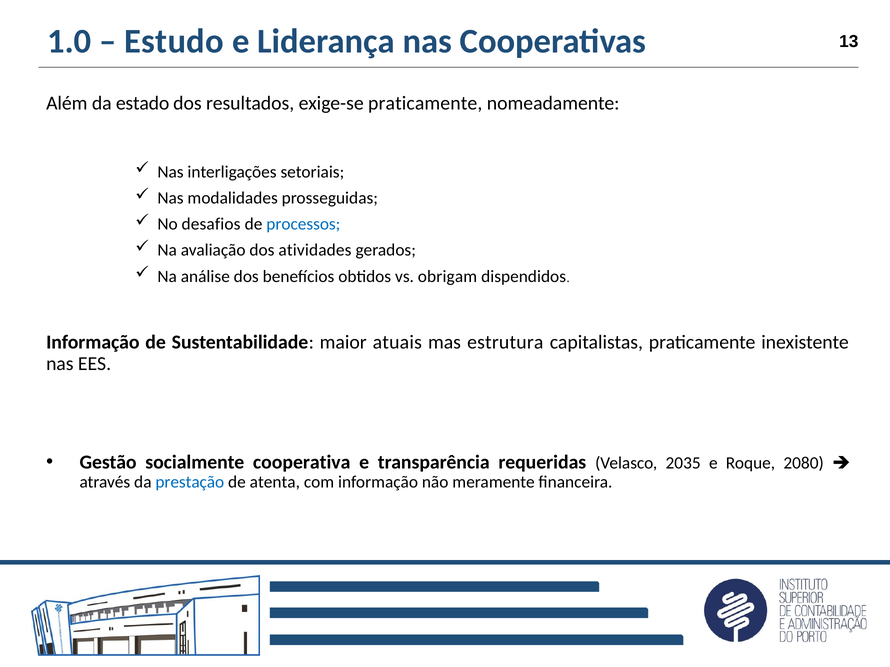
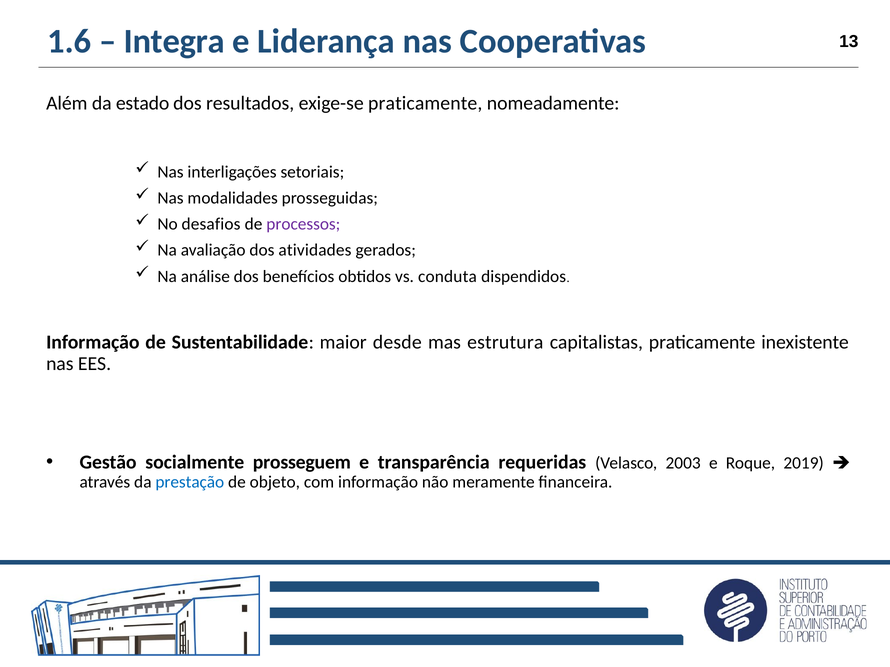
1.0: 1.0 -> 1.6 (69, 41)
Estudo: Estudo -> Integra (174, 41)
processos colour: blue -> purple (303, 224)
obrigam: obrigam -> conduta (447, 277)
atuais: atuais -> desde (397, 342)
cooperativa: cooperativa -> prosseguem (302, 462)
2035: 2035 -> 2003 (683, 463)
2080: 2080 -> 2019 (804, 463)
atenta: atenta -> objeto (275, 482)
